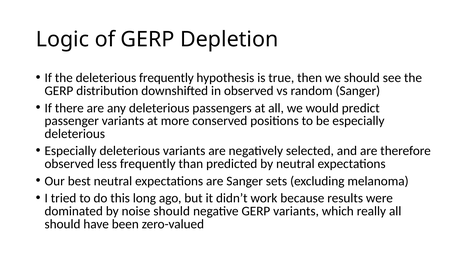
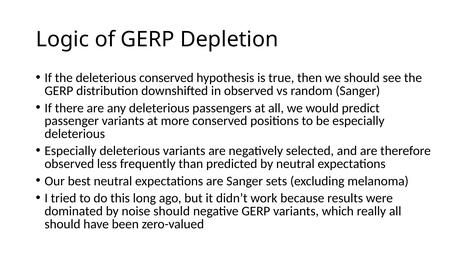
deleterious frequently: frequently -> conserved (166, 78)
